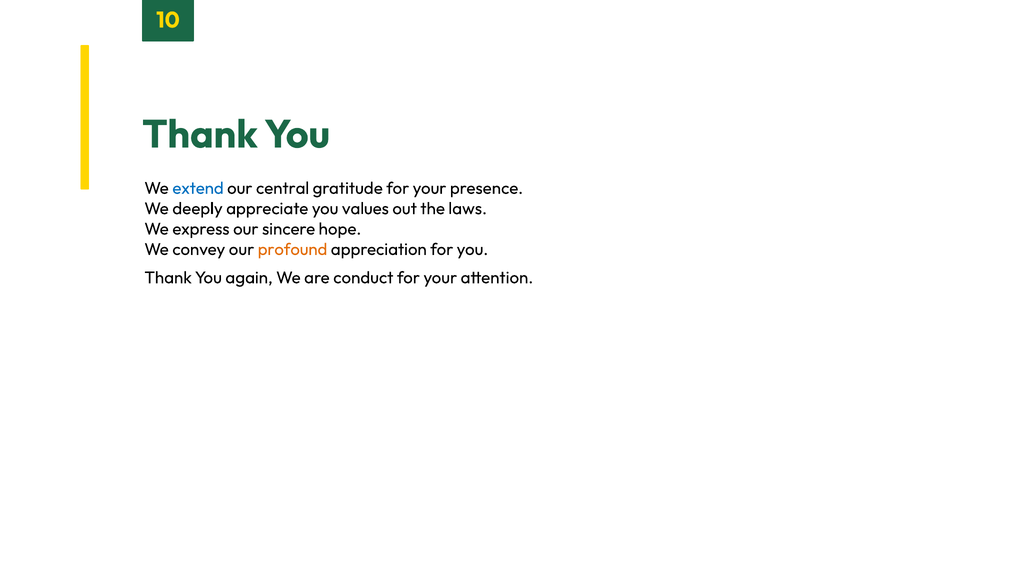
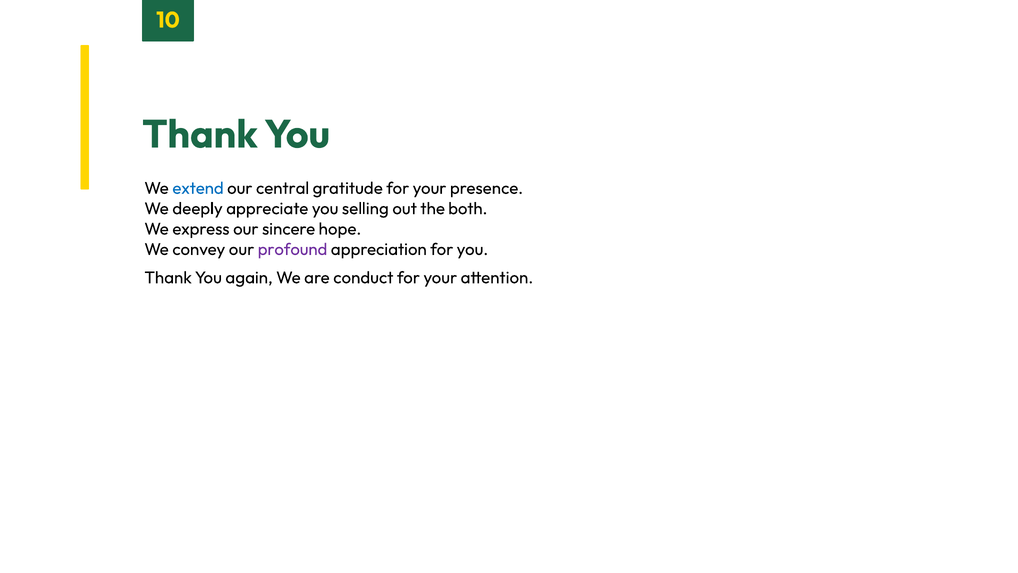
values: values -> selling (365, 209)
laws: laws -> both (468, 209)
profound colour: orange -> purple (293, 249)
